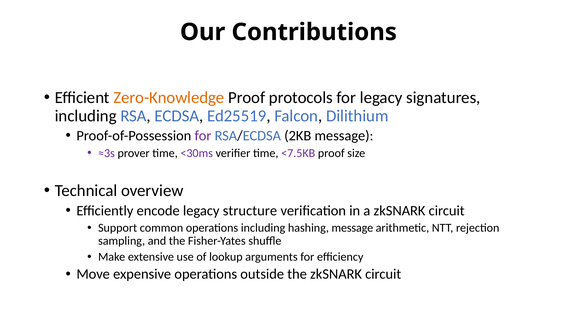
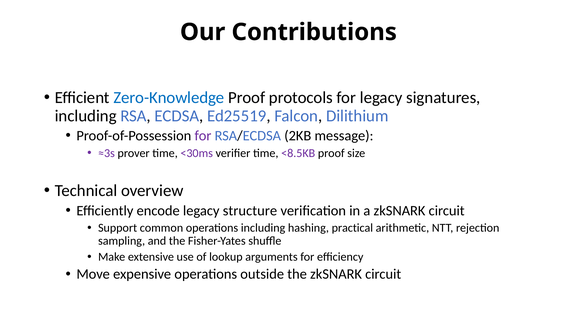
Zero-Knowledge colour: orange -> blue (169, 98)
<7.5KB: <7.5KB -> <8.5KB (298, 153)
hashing message: message -> practical (352, 228)
